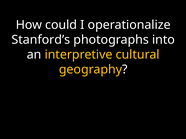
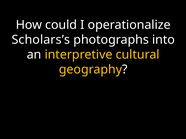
Stanford’s: Stanford’s -> Scholars’s (41, 40)
